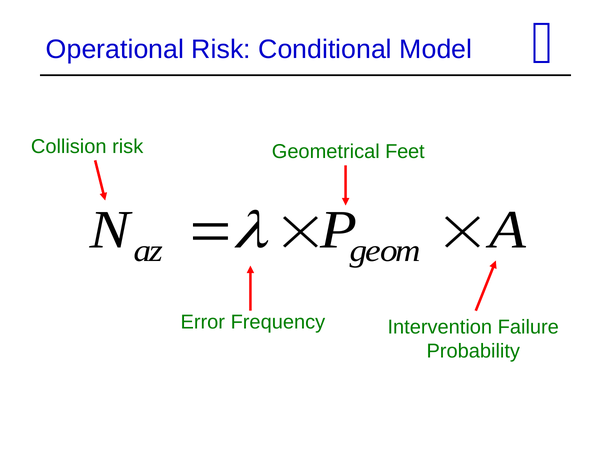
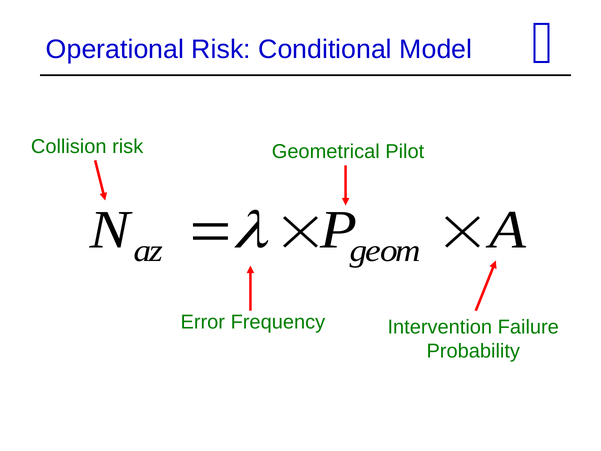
Feet: Feet -> Pilot (405, 152)
